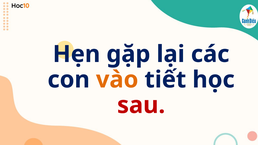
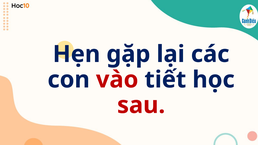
vào colour: orange -> red (117, 80)
